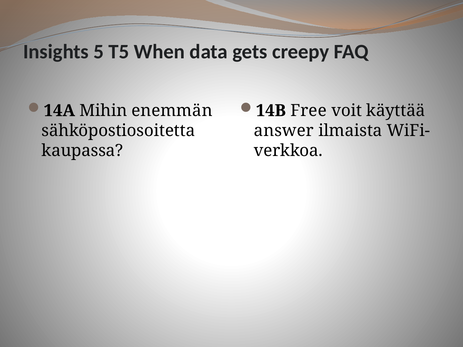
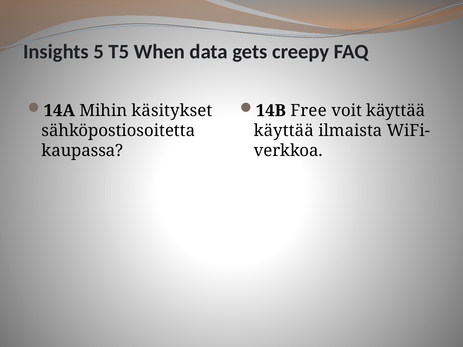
enemmän: enemmän -> käsitykset (172, 111)
answer: answer -> käyttää (284, 131)
